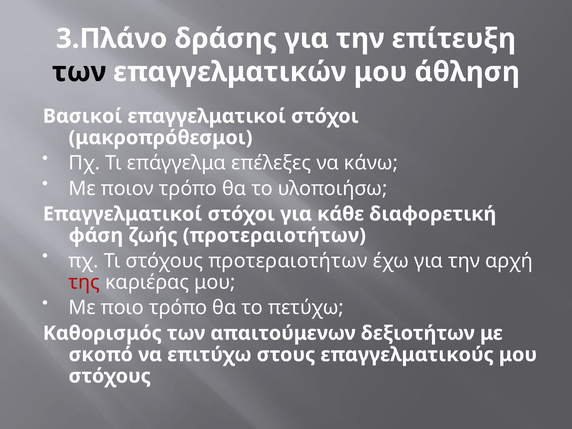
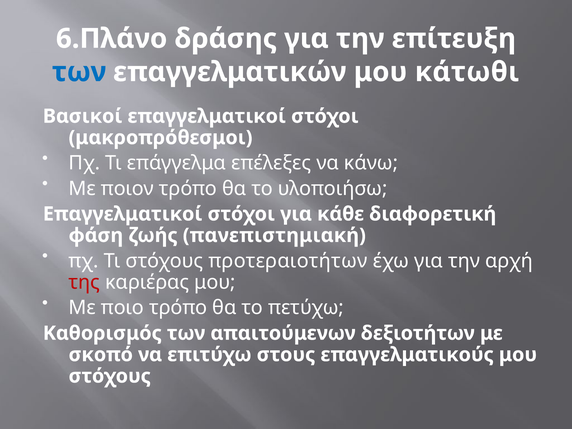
3.Πλάνο: 3.Πλάνο -> 6.Πλάνο (112, 39)
των colour: black -> blue (79, 72)
άθληση: άθληση -> κάτωθι (467, 72)
ζωής προτεραιοτήτων: προτεραιοτήτων -> πανεπιστημιακή (274, 235)
